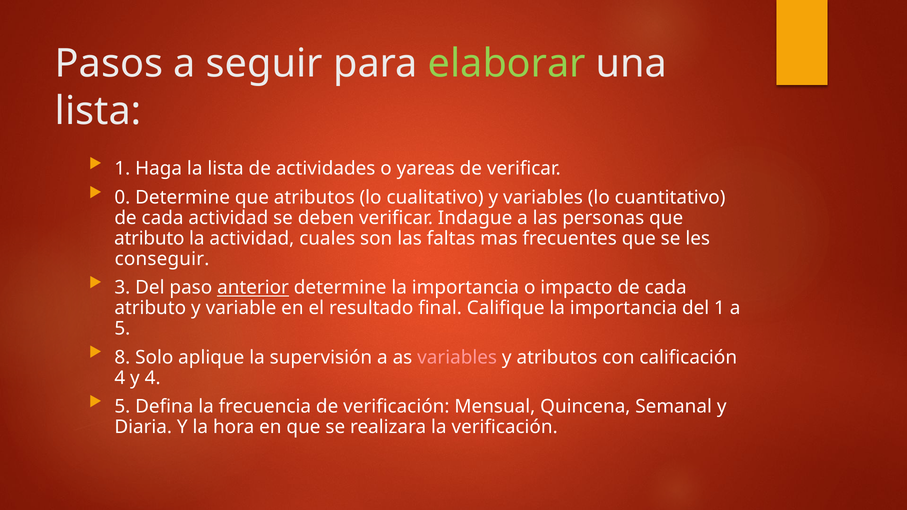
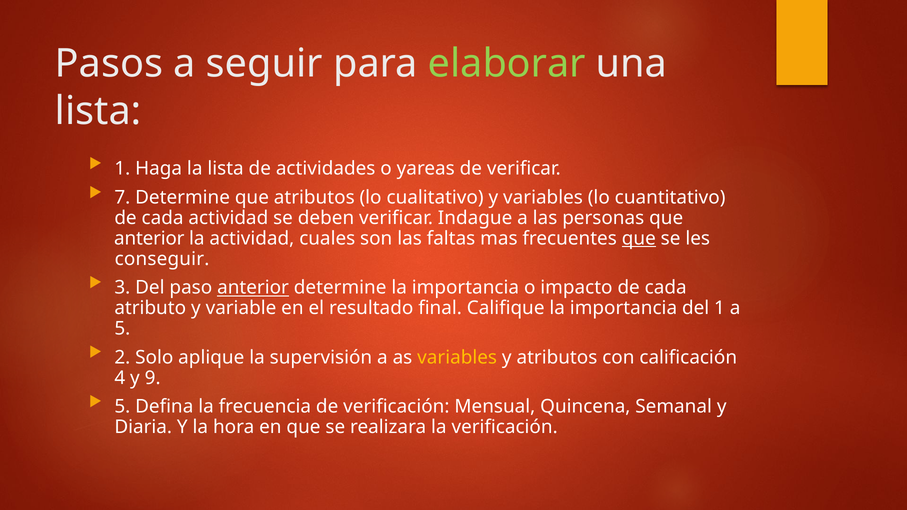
0: 0 -> 7 (122, 198)
atributo: atributo -> anterior (149, 239)
que underline: none -> present (639, 239)
8: 8 -> 2 (122, 358)
variables colour: pink -> yellow (457, 358)
y 4: 4 -> 9 (153, 378)
